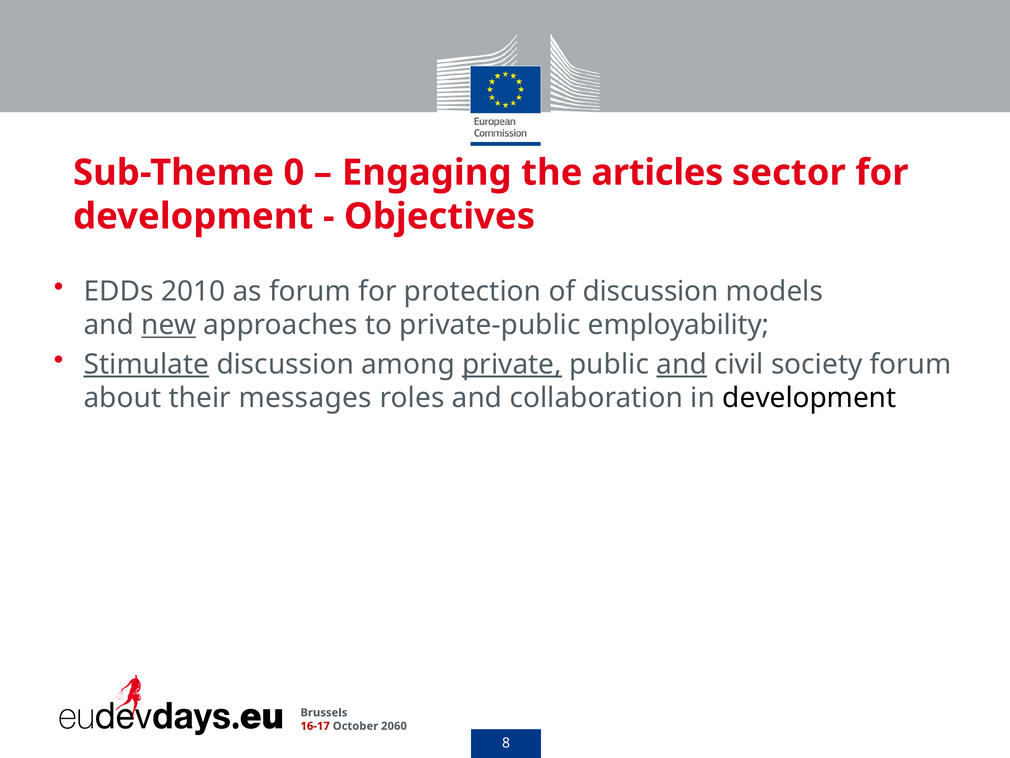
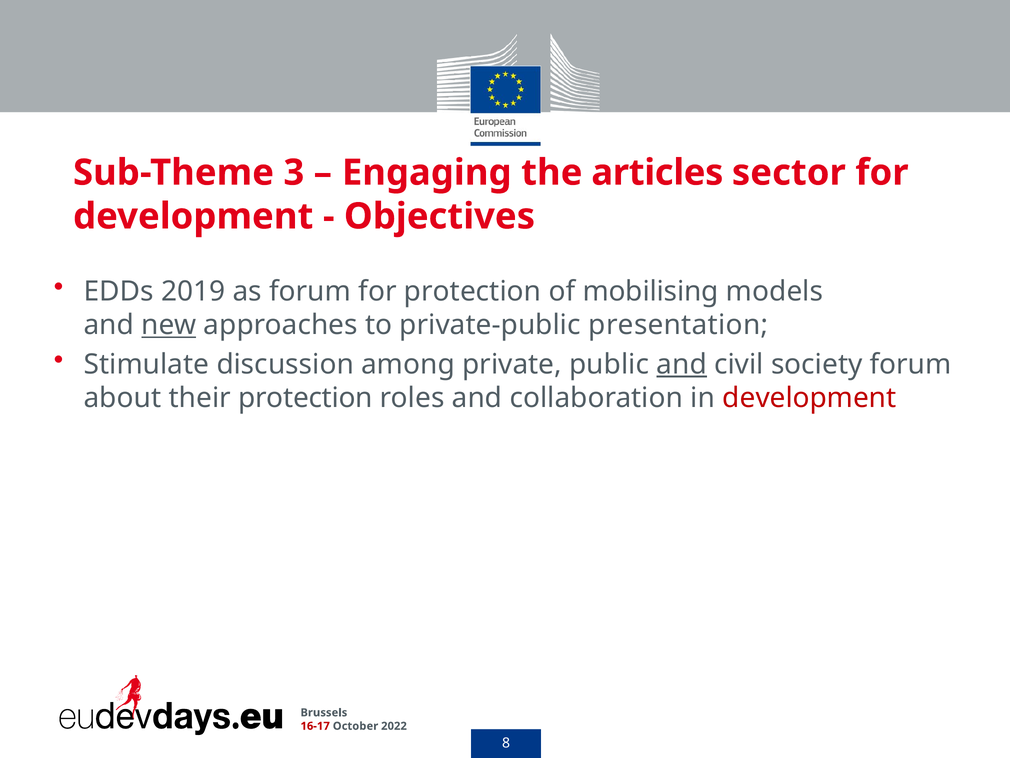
0: 0 -> 3 (294, 173)
2010: 2010 -> 2019 (193, 291)
of discussion: discussion -> mobilising (651, 291)
employability: employability -> presentation (678, 325)
Stimulate underline: present -> none (146, 364)
private underline: present -> none (512, 364)
their messages: messages -> protection (305, 398)
development colour: black -> red (809, 398)
2060: 2060 -> 2022 (394, 726)
